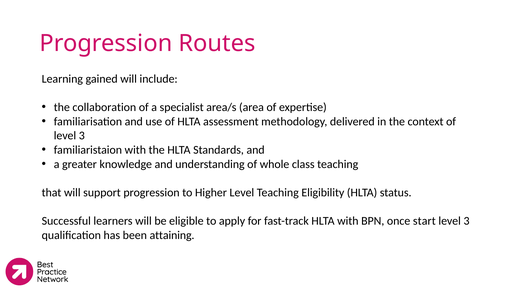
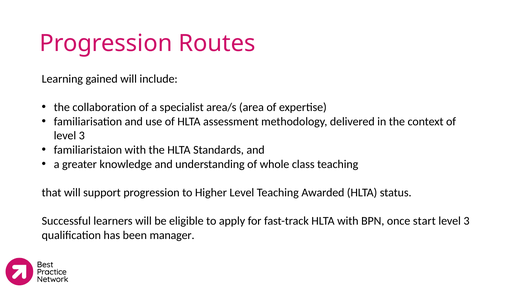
Eligibility: Eligibility -> Awarded (323, 193)
attaining: attaining -> manager (172, 235)
